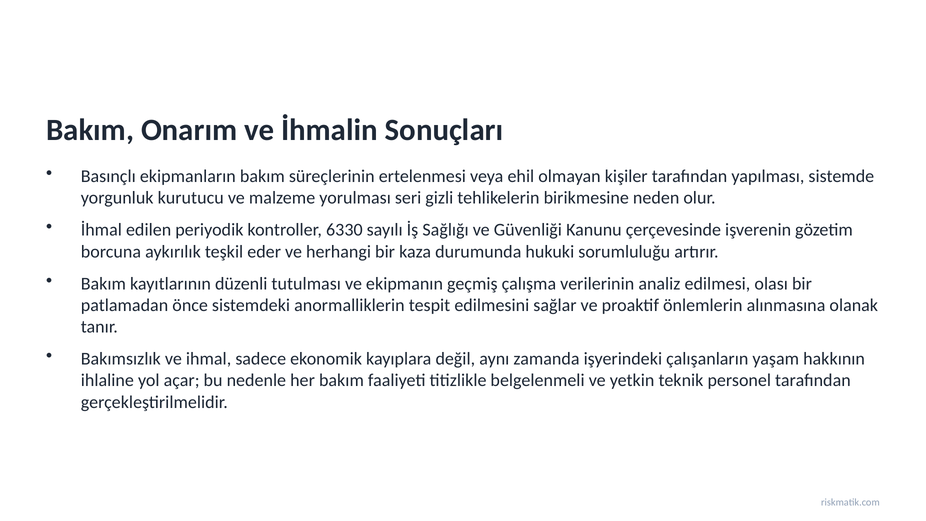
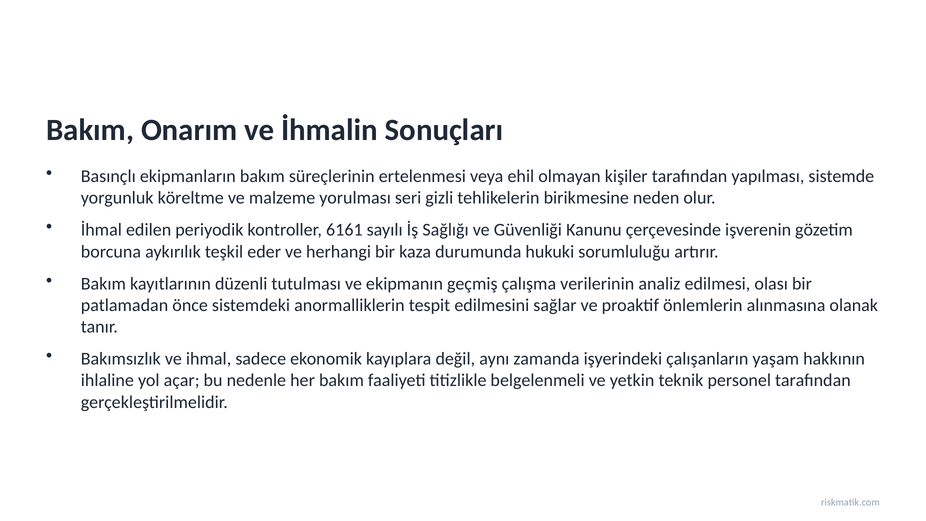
kurutucu: kurutucu -> köreltme (191, 198)
6330: 6330 -> 6161 (344, 230)
